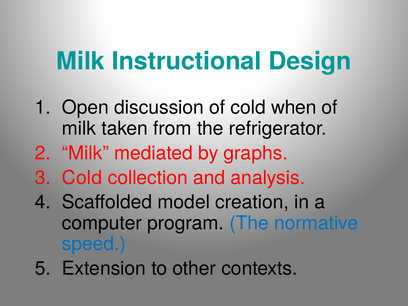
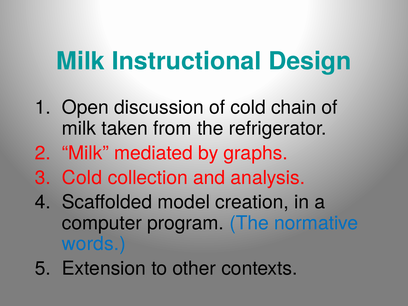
when: when -> chain (294, 108)
speed: speed -> words (94, 244)
